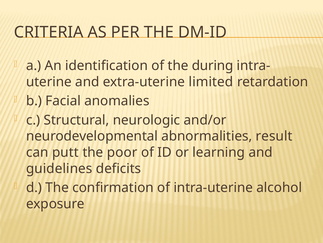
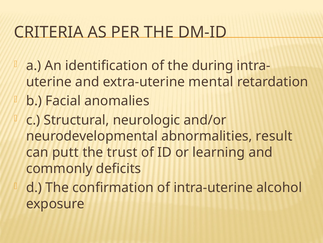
limited: limited -> mental (211, 82)
poor: poor -> trust (122, 152)
guidelines: guidelines -> commonly (59, 168)
